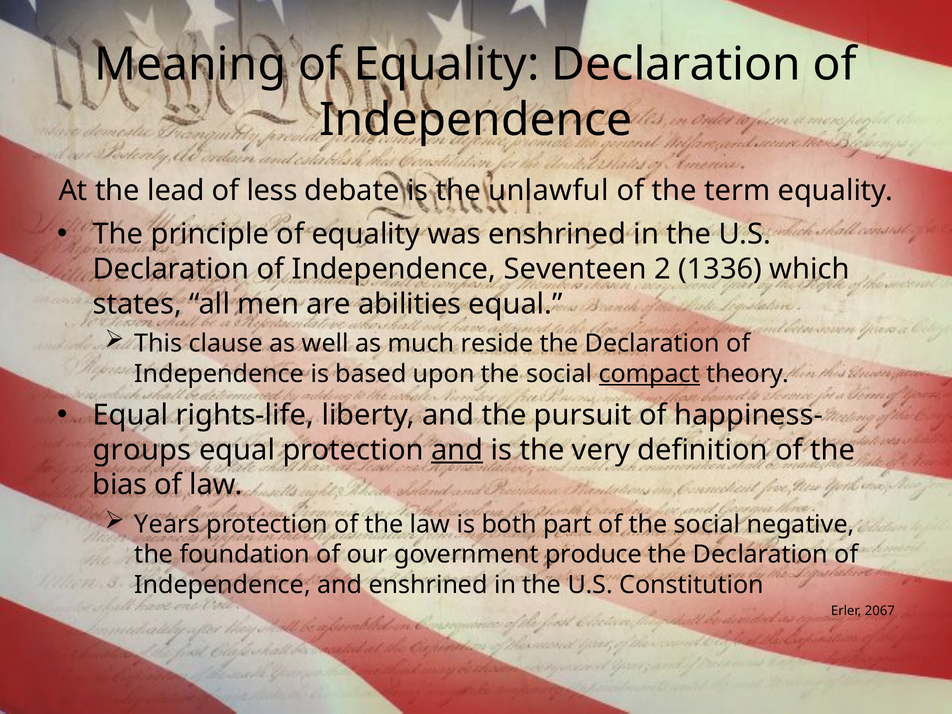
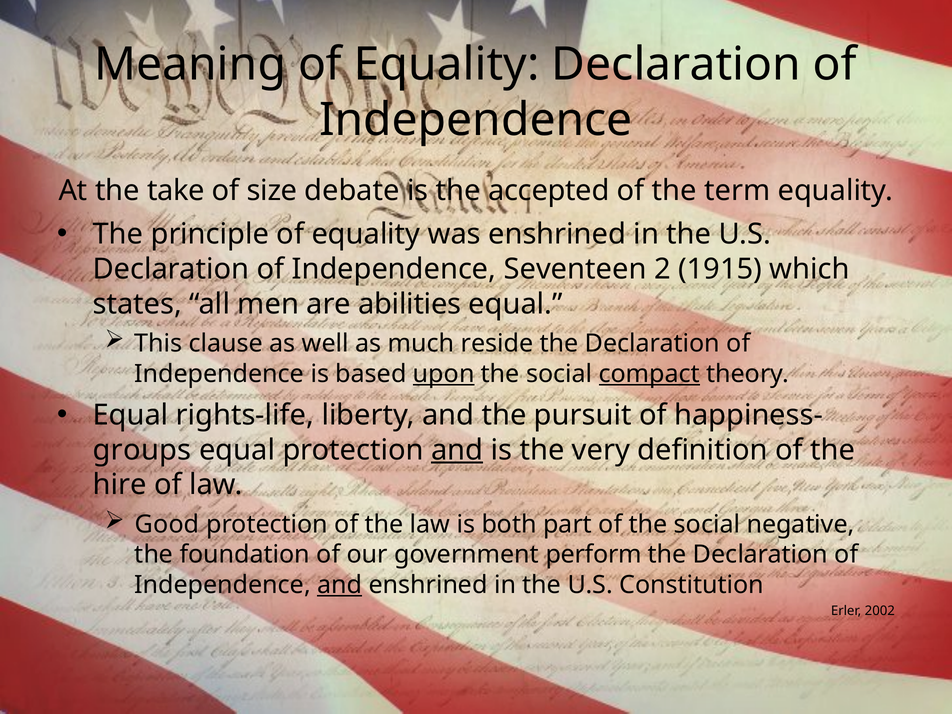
lead: lead -> take (176, 191)
less: less -> size (272, 191)
unlawful: unlawful -> accepted (549, 191)
1336: 1336 -> 1915 (720, 269)
upon underline: none -> present (444, 374)
bias: bias -> hire (120, 485)
Years: Years -> Good (167, 524)
produce: produce -> perform (594, 555)
and underline: none -> present (340, 585)
2067: 2067 -> 2002 (880, 611)
